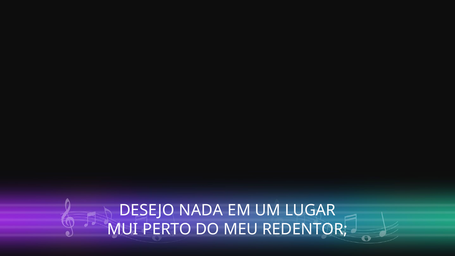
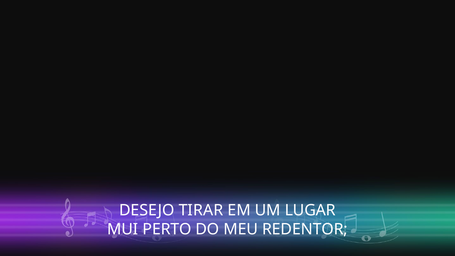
NADA: NADA -> TIRAR (201, 210)
